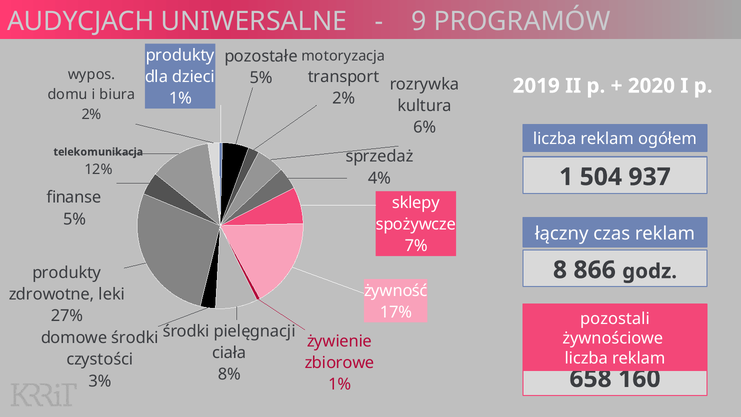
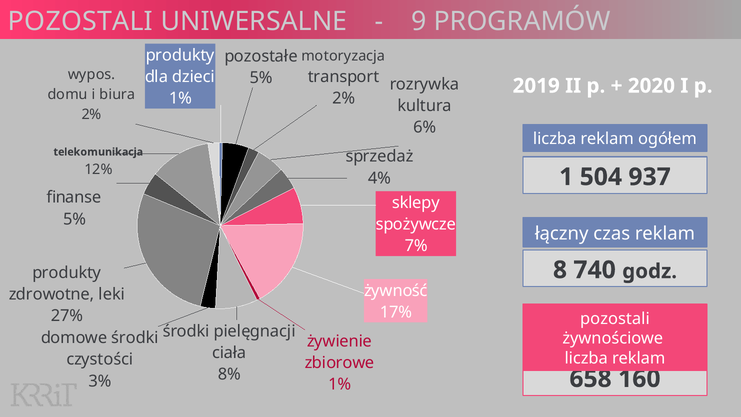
AUDYCJACH: AUDYCJACH -> POZOSTALI (80, 22)
866: 866 -> 740 (595, 270)
